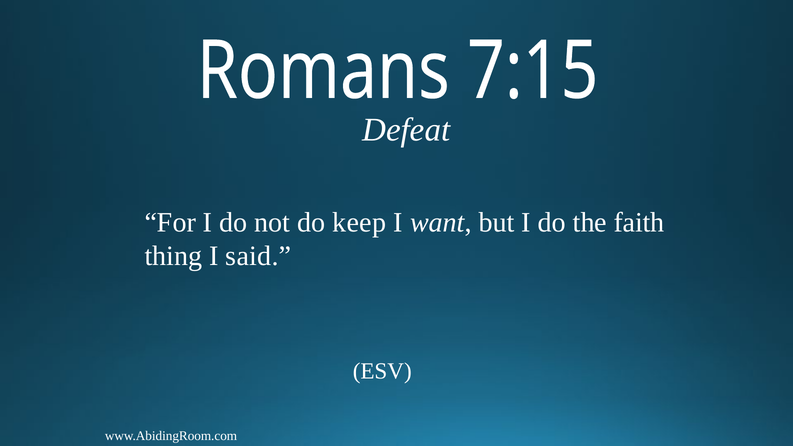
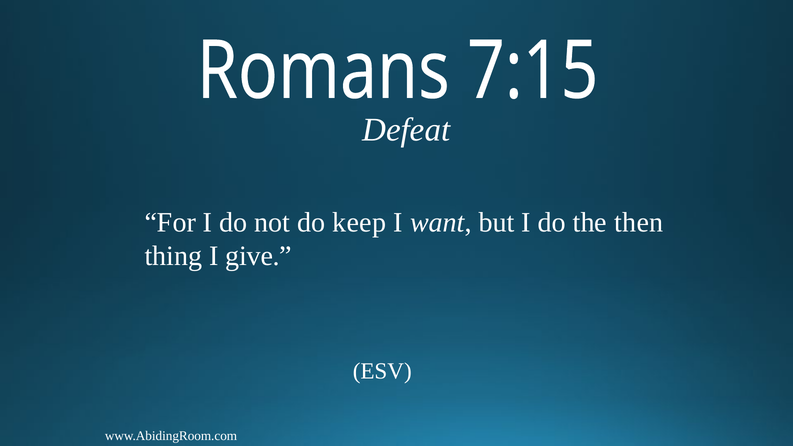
faith: faith -> then (639, 223)
said: said -> give (259, 256)
